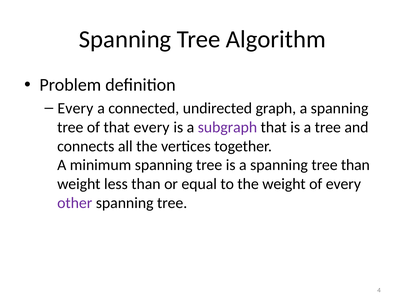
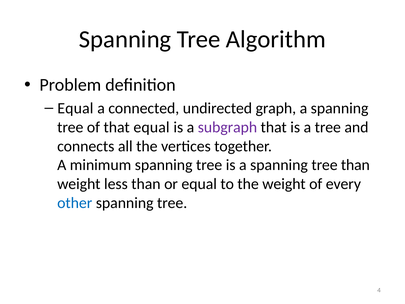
Every: Every -> Equal (75, 108)
that every: every -> equal (152, 127)
other colour: purple -> blue (75, 203)
